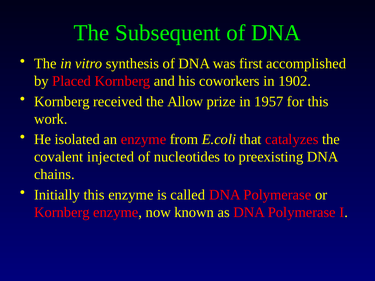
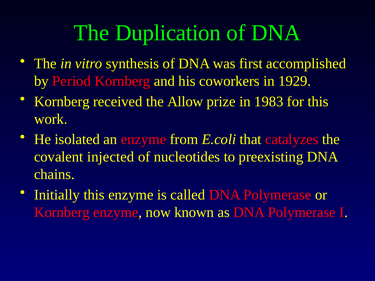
Subsequent: Subsequent -> Duplication (168, 33)
Placed: Placed -> Period (72, 81)
1902: 1902 -> 1929 (295, 81)
1957: 1957 -> 1983 (269, 102)
